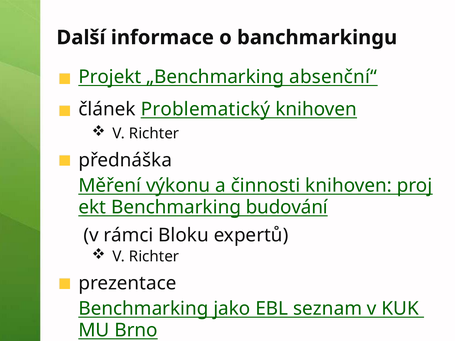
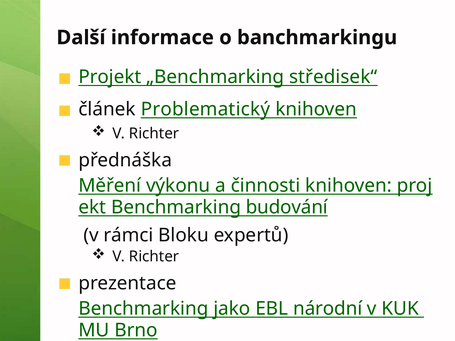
absenční“: absenční“ -> středisek“ (333, 77)
seznam: seznam -> národní (328, 309)
